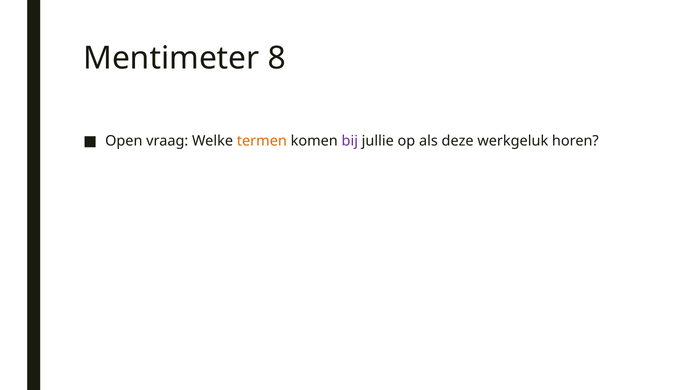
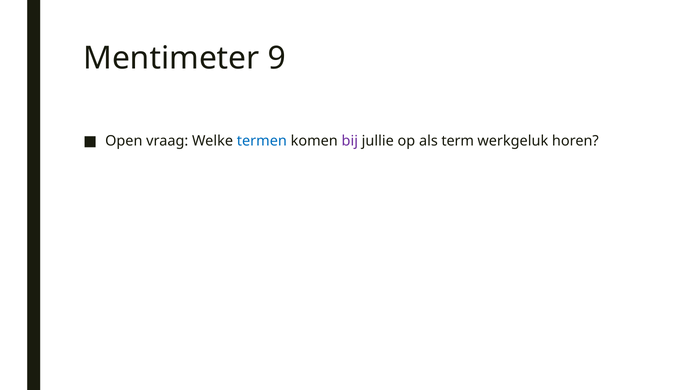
8: 8 -> 9 (277, 58)
termen colour: orange -> blue (262, 141)
deze: deze -> term (458, 141)
